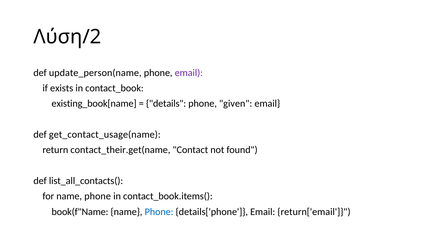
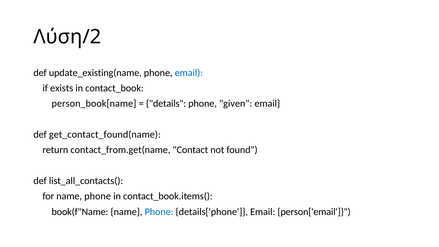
update_person(name: update_person(name -> update_existing(name (95, 73)
email colour: purple -> blue (189, 73)
existing_book[name: existing_book[name -> person_book[name (94, 104)
get_contact_usage(name: get_contact_usage(name -> get_contact_found(name (105, 134)
contact_their.get(name: contact_their.get(name -> contact_from.get(name (120, 150)
return['email: return['email -> person['email (314, 212)
